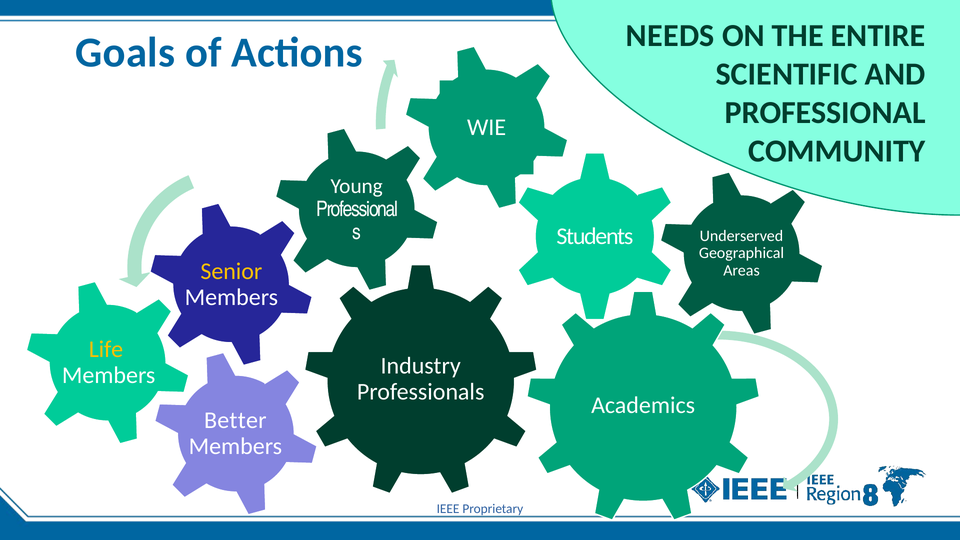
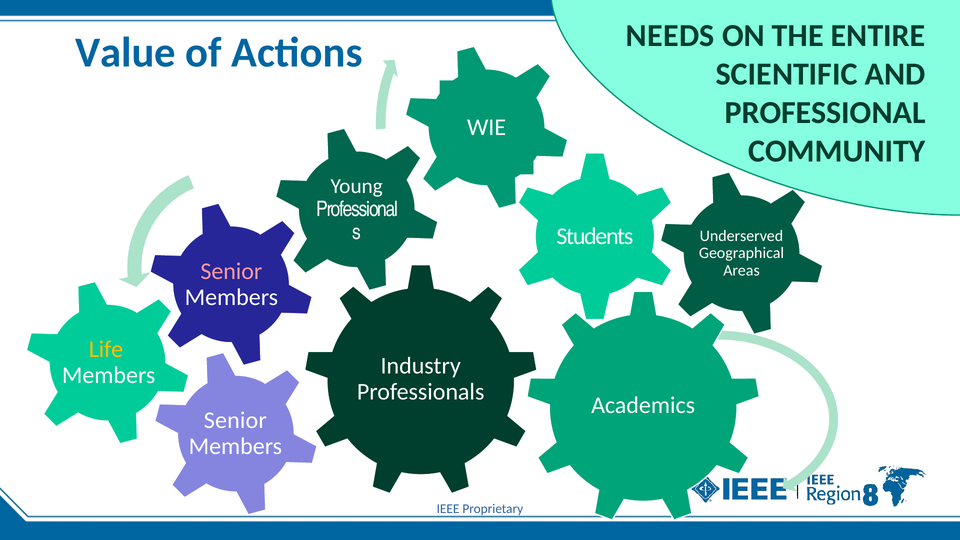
Goals: Goals -> Value (126, 53)
Senior colour: yellow -> pink (231, 271)
Better: Better -> Senior (235, 421)
